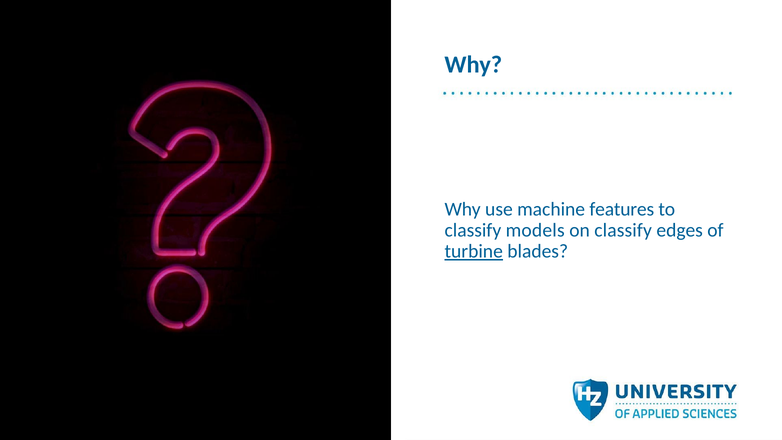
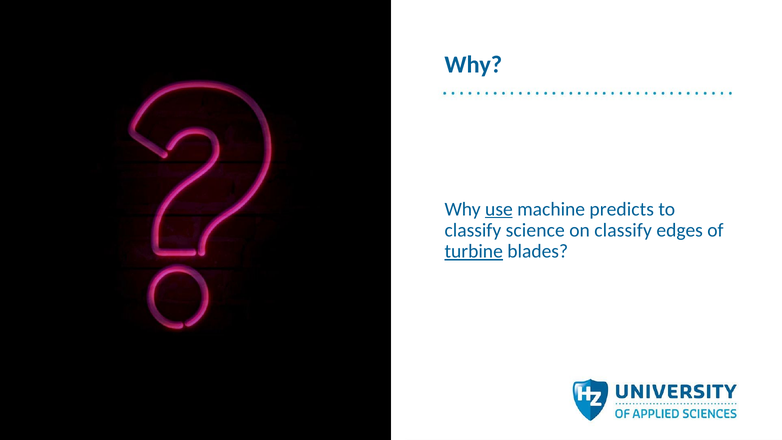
use underline: none -> present (499, 209)
features: features -> predicts (622, 209)
models: models -> science (535, 230)
